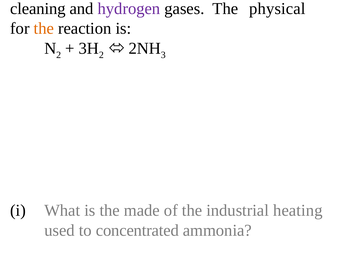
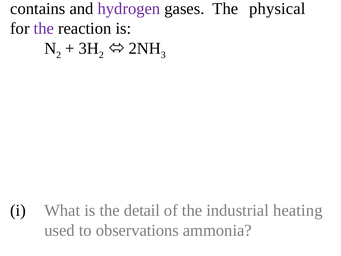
cleaning: cleaning -> contains (38, 9)
the colour: orange -> purple (44, 28)
made: made -> detail (142, 210)
concentrated: concentrated -> observations (137, 230)
